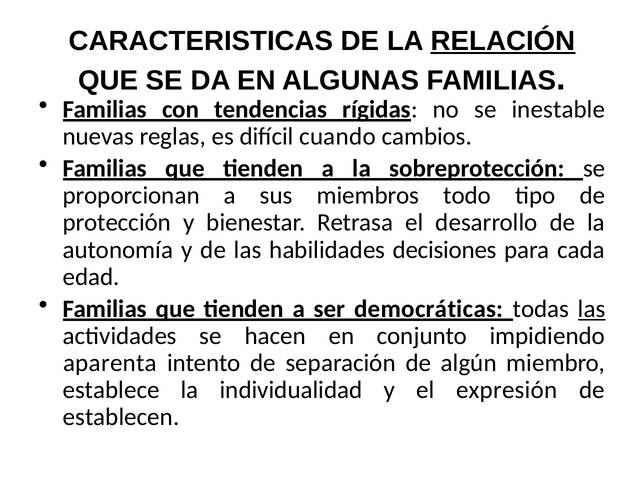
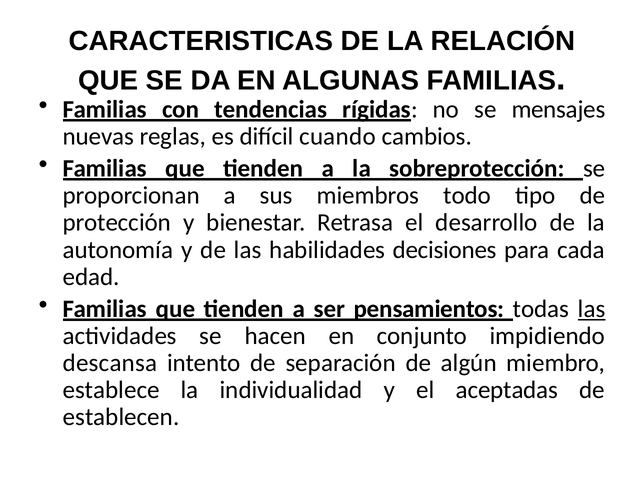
RELACIÓN underline: present -> none (503, 41)
inestable: inestable -> mensajes (559, 109)
democráticas: democráticas -> pensamientos (429, 309)
aparenta: aparenta -> descansa (110, 363)
expresión: expresión -> aceptadas (507, 390)
